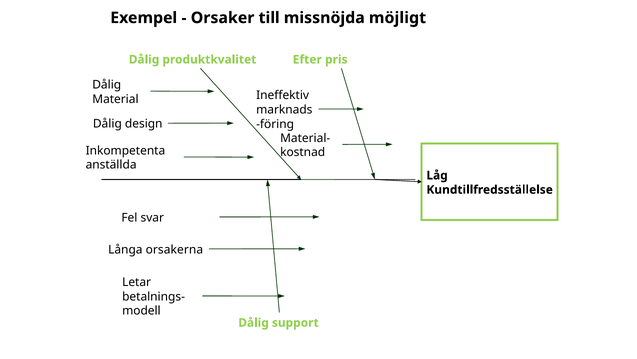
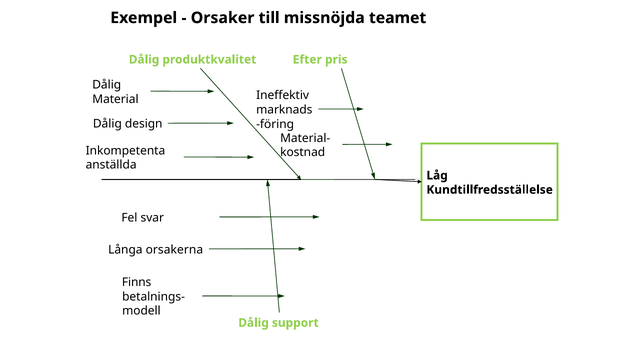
möjligt: möjligt -> teamet (398, 18)
Letar: Letar -> Finns (137, 282)
